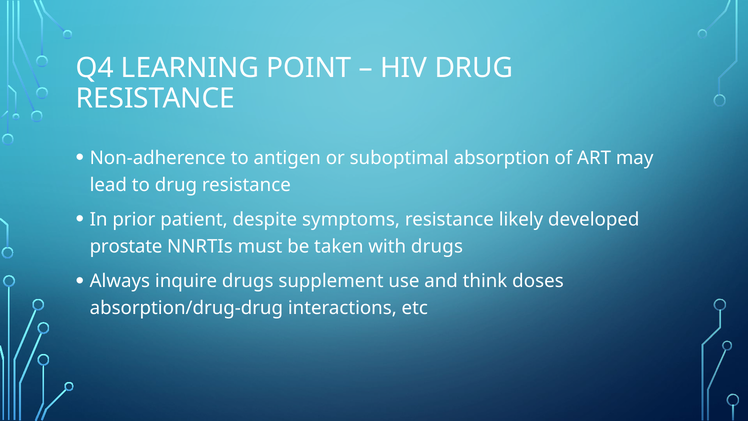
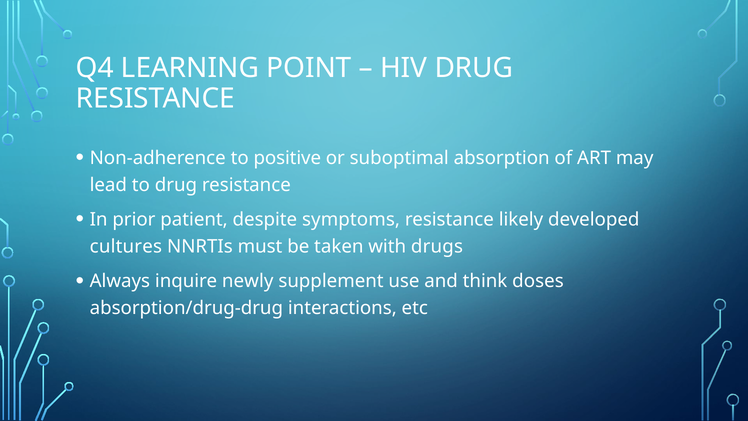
antigen: antigen -> positive (287, 158)
prostate: prostate -> cultures (126, 246)
inquire drugs: drugs -> newly (248, 281)
